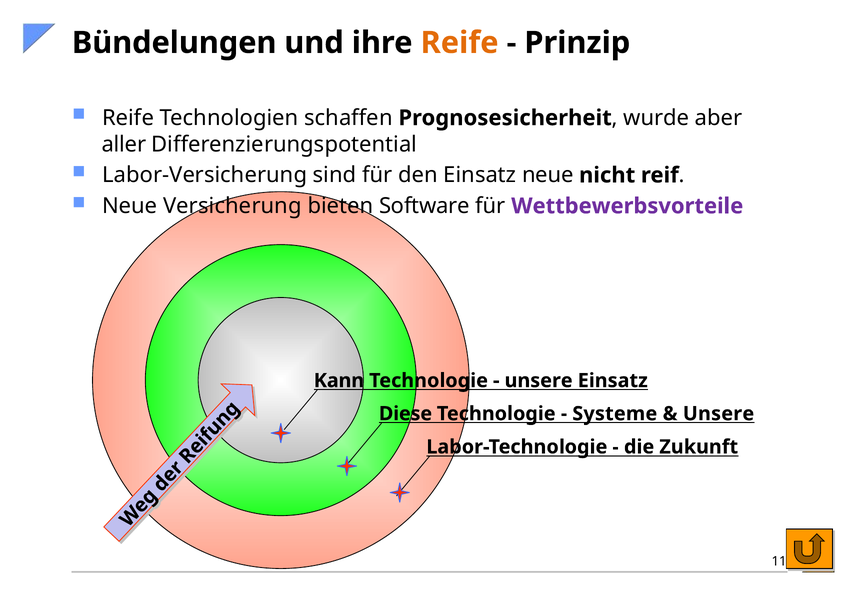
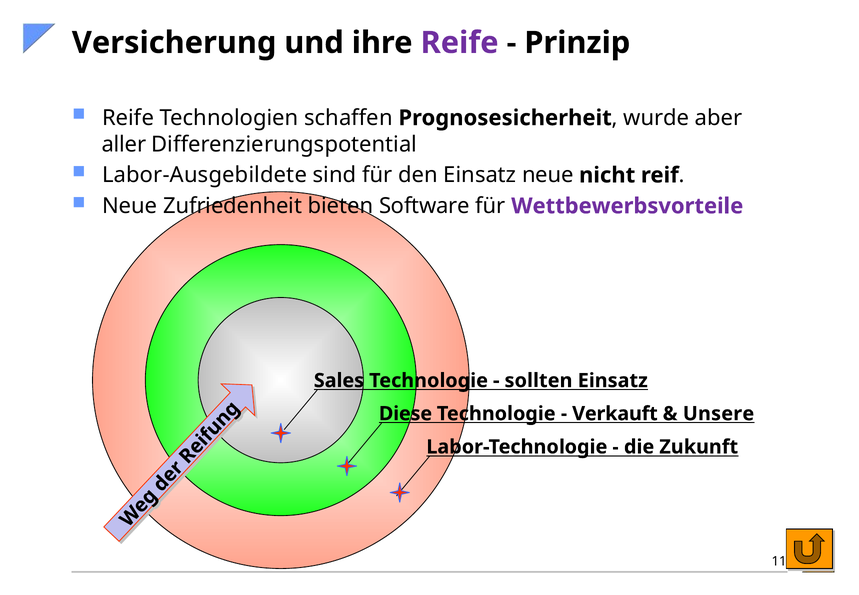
Bündelungen: Bündelungen -> Versicherung (174, 43)
Reife colour: orange -> purple (460, 43)
Labor-Versicherung: Labor-Versicherung -> Labor-Ausgebildete (205, 175)
Versicherung: Versicherung -> Zufriedenheit (233, 206)
Kann: Kann -> Sales (339, 380)
unsere: unsere -> sollten (539, 380)
Systeme: Systeme -> Verkauft (615, 413)
